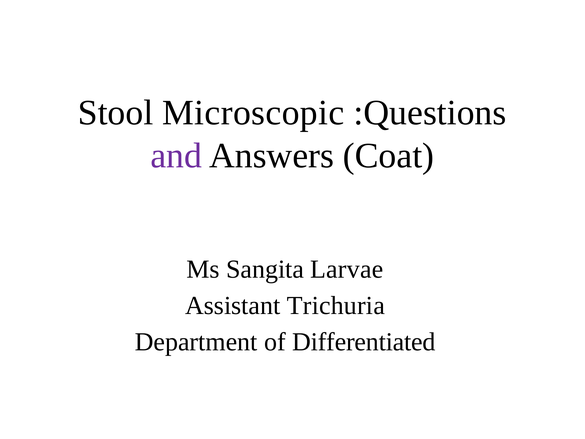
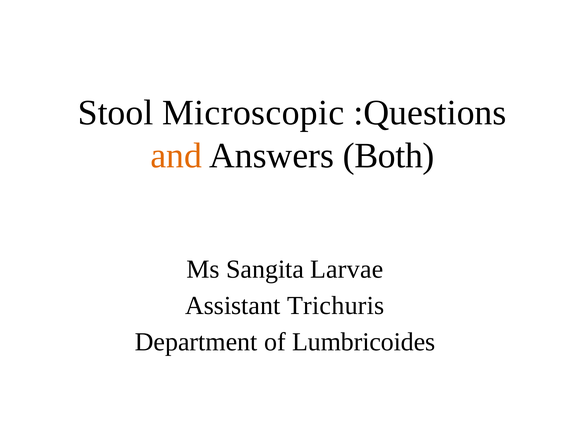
and colour: purple -> orange (176, 156)
Coat: Coat -> Both (389, 156)
Trichuria: Trichuria -> Trichuris (336, 305)
Differentiated: Differentiated -> Lumbricoides (364, 342)
